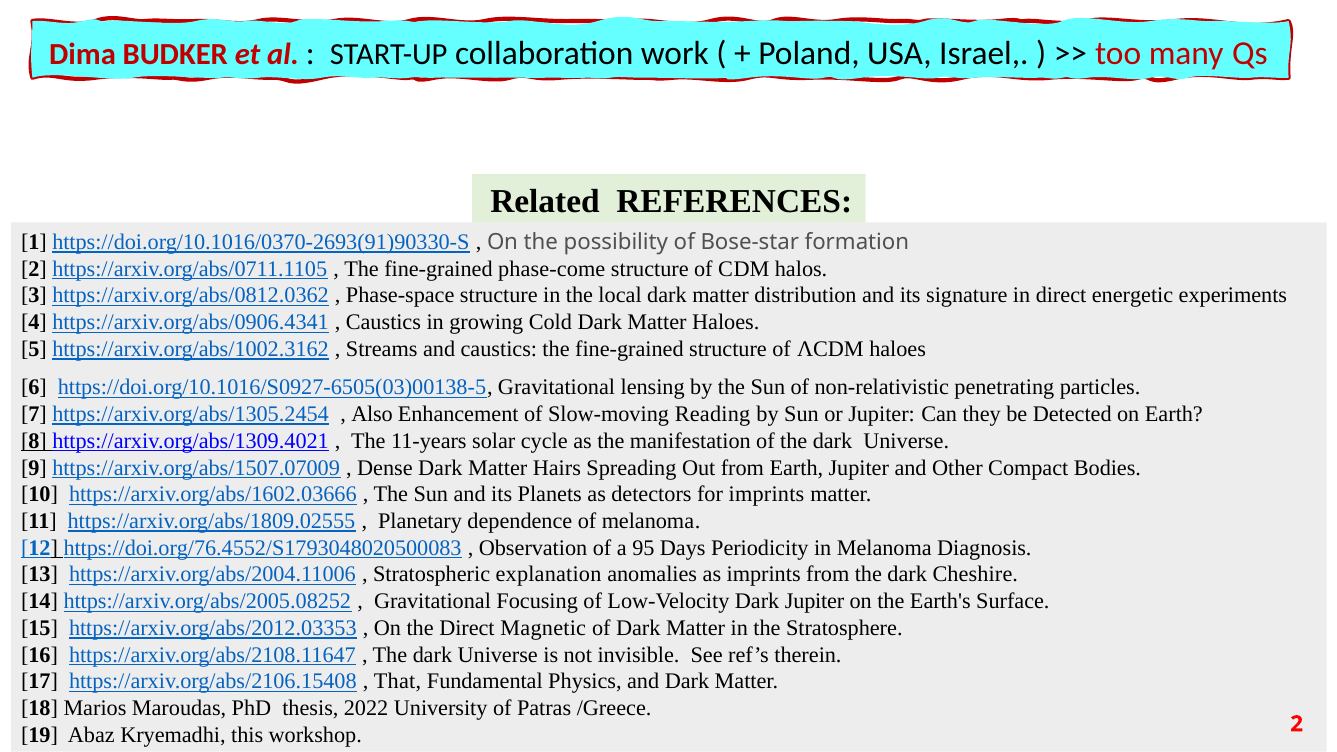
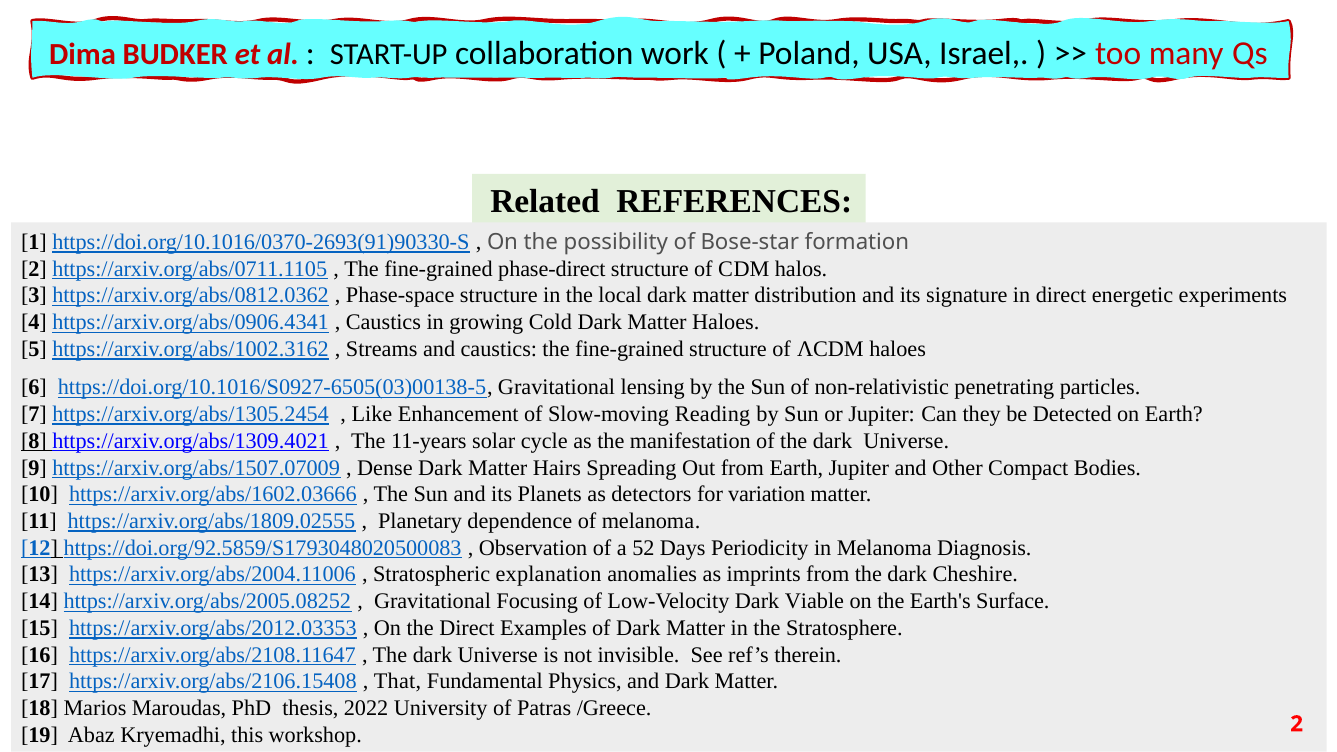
phase-come: phase-come -> phase-direct (552, 269)
Also: Also -> Like (372, 414)
for imprints: imprints -> variation (767, 494)
https://doi.org/76.4552/S1793048020500083: https://doi.org/76.4552/S1793048020500083 -> https://doi.org/92.5859/S1793048020500083 (263, 548)
95: 95 -> 52 (643, 548)
Dark Jupiter: Jupiter -> Viable (814, 601)
Magnetic: Magnetic -> Examples (543, 628)
